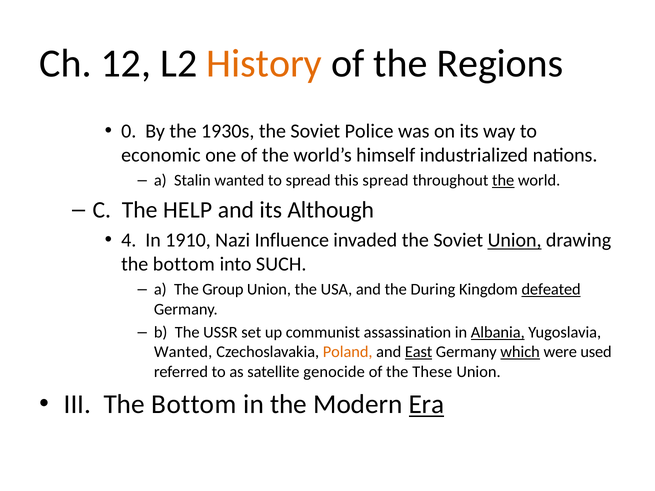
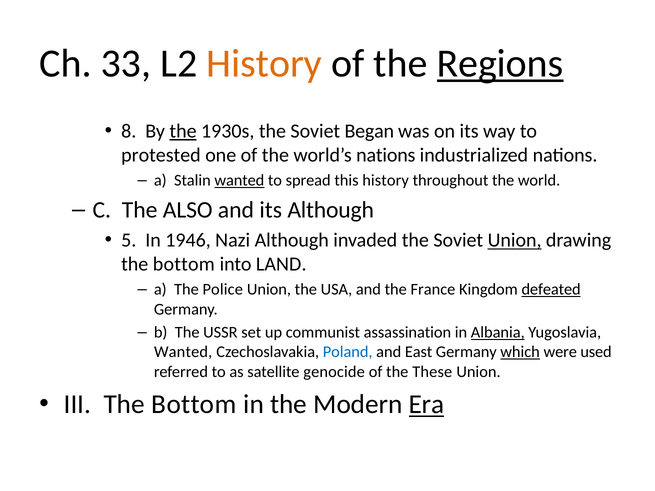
12: 12 -> 33 (126, 63)
Regions underline: none -> present (500, 63)
0: 0 -> 8 (129, 131)
the underline: none -> present (183, 131)
Police: Police -> Began (369, 131)
economic: economic -> protested (161, 155)
world’s himself: himself -> nations (386, 155)
wanted underline: none -> present (239, 181)
this spread: spread -> history (386, 181)
the underline: present -> none (503, 181)
HELP: HELP -> ALSO (188, 210)
4: 4 -> 5 (129, 240)
1910: 1910 -> 1946 (188, 240)
Nazi Influence: Influence -> Although (292, 240)
SUCH: SUCH -> LAND (281, 264)
Group: Group -> Police (223, 290)
During: During -> France (433, 290)
Poland colour: orange -> blue (348, 352)
East underline: present -> none (419, 352)
